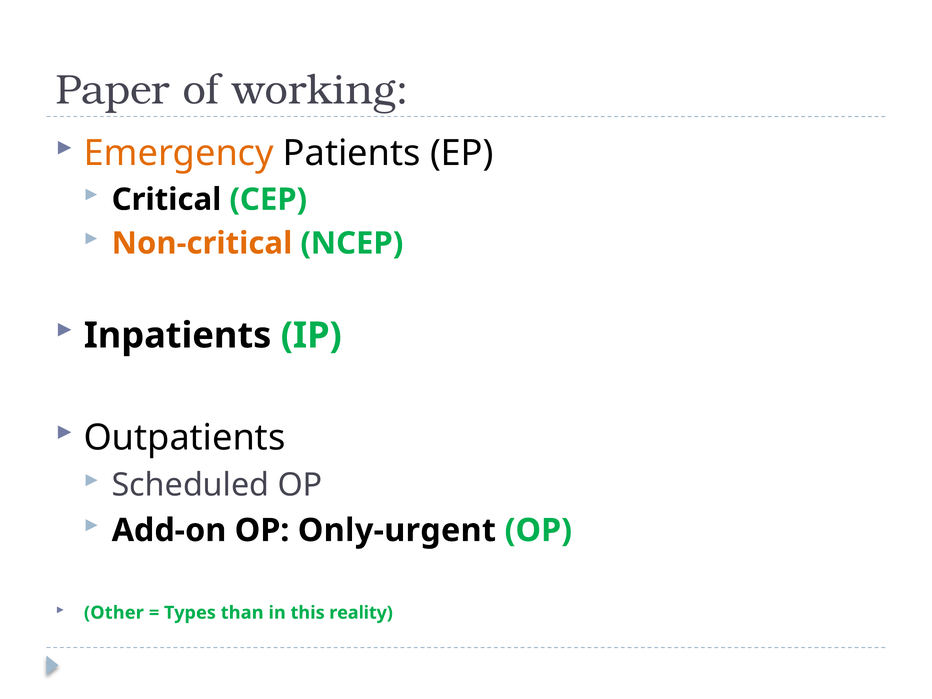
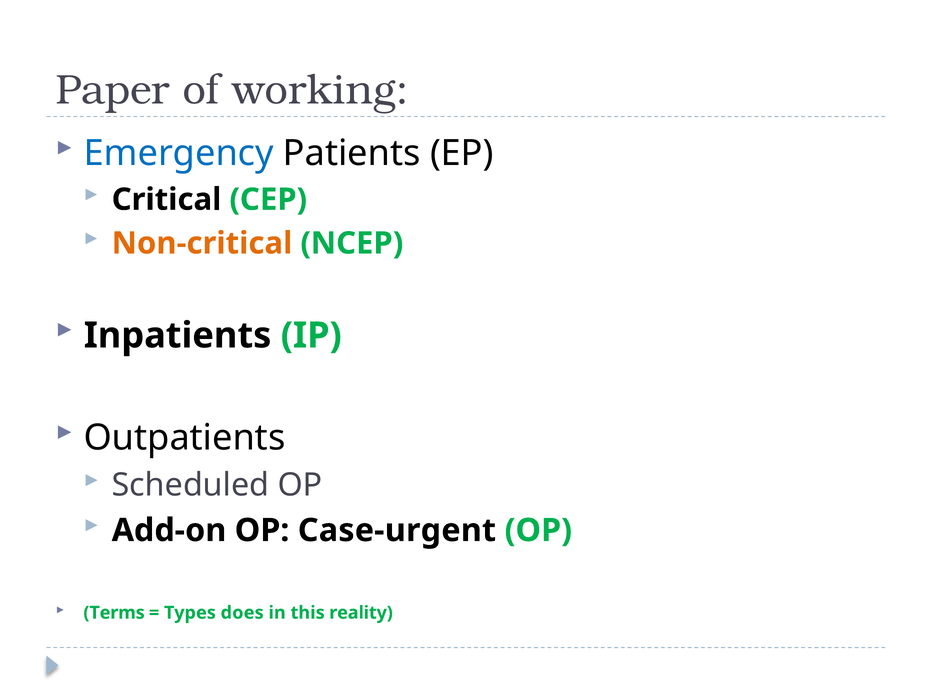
Emergency colour: orange -> blue (179, 153)
Only-urgent: Only-urgent -> Case-urgent (397, 530)
Other: Other -> Terms (114, 613)
than: than -> does (242, 613)
